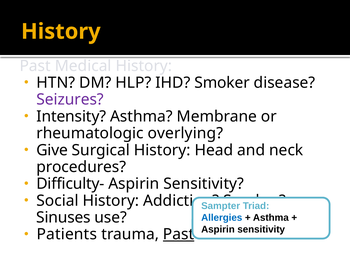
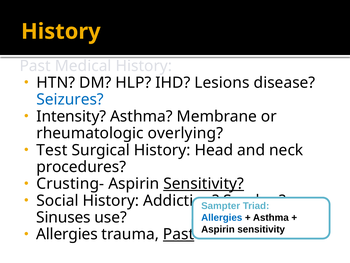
IHD Smoker: Smoker -> Lesions (222, 83)
Seizures colour: purple -> blue (70, 99)
Give: Give -> Test (52, 150)
Difficulty-: Difficulty- -> Crusting- (70, 183)
Sensitivity underline: none -> present (204, 183)
Patients: Patients -> Allergies (67, 234)
